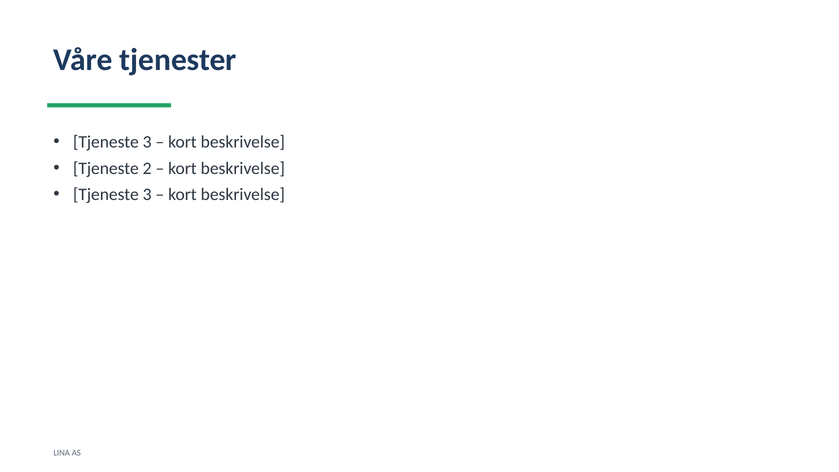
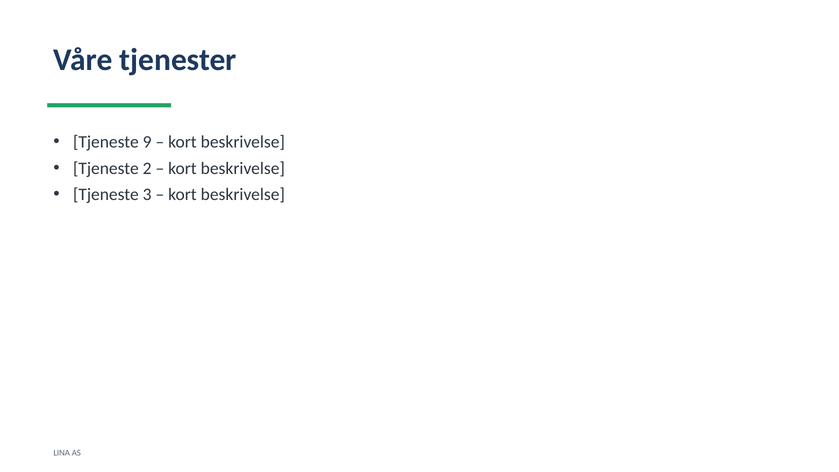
3: 3 -> 9 (147, 142)
